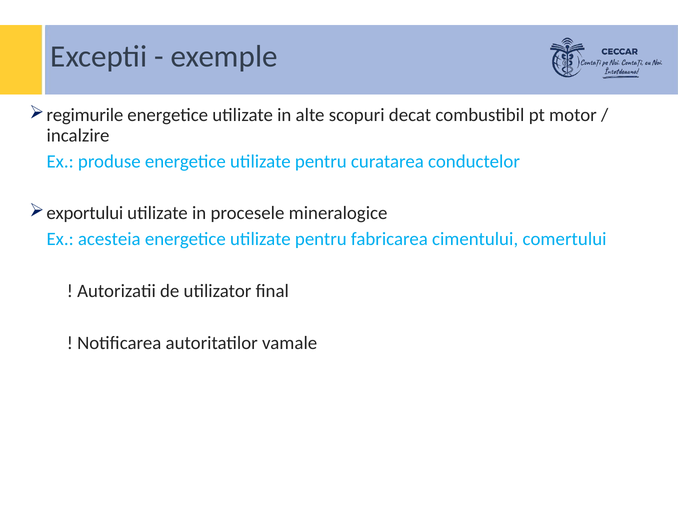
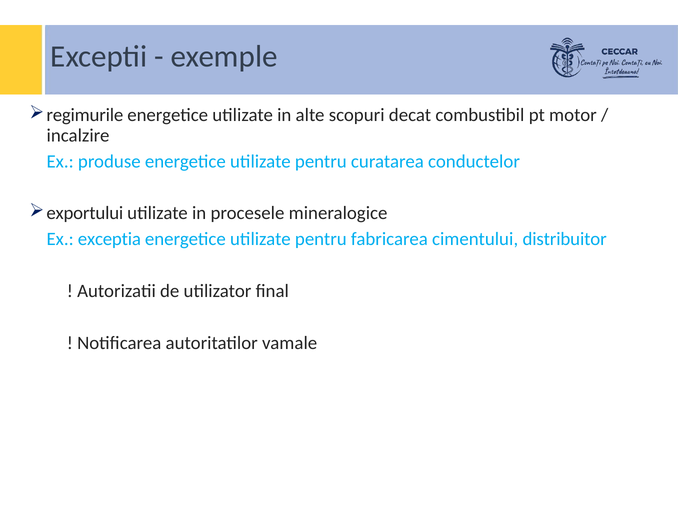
acesteia: acesteia -> exceptia (109, 239)
comertului: comertului -> distribuitor (565, 239)
